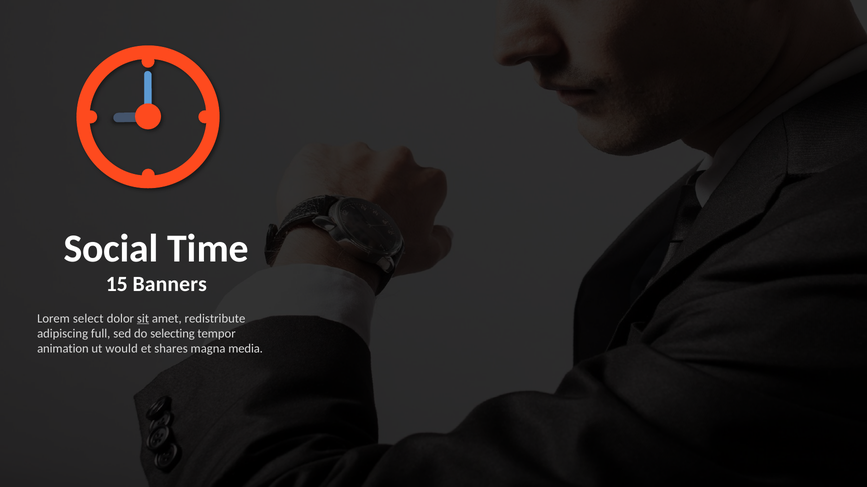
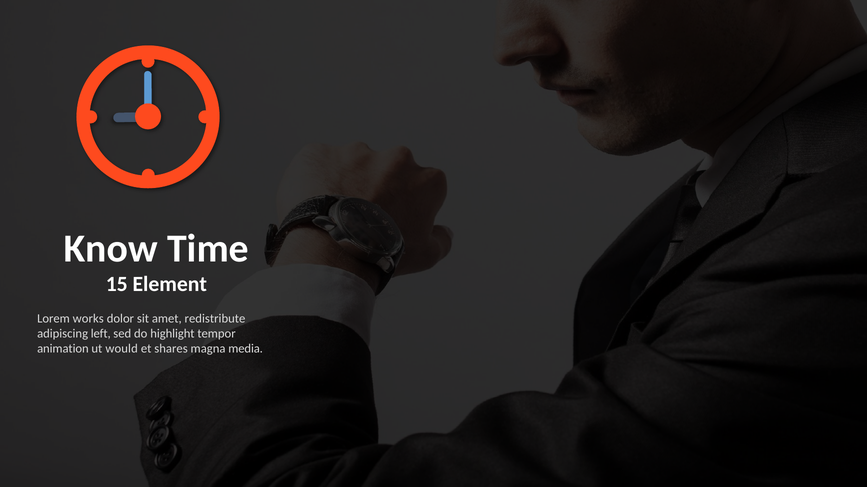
Social: Social -> Know (111, 249)
Banners: Banners -> Element (170, 285)
select: select -> works (88, 319)
sit underline: present -> none (143, 319)
full: full -> left (101, 334)
selecting: selecting -> highlight (172, 334)
